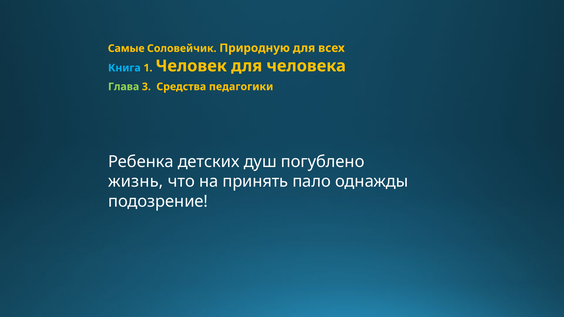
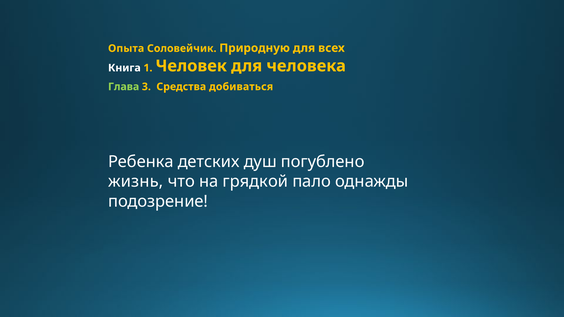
Самые: Самые -> Опыта (126, 48)
Книга colour: light blue -> white (124, 68)
педагогики: педагогики -> добиваться (241, 87)
принять: принять -> грядкой (255, 182)
